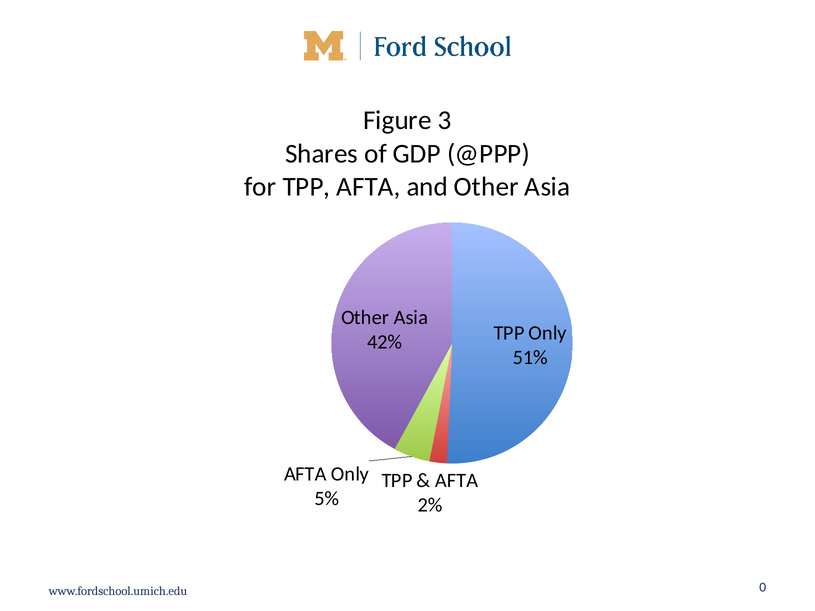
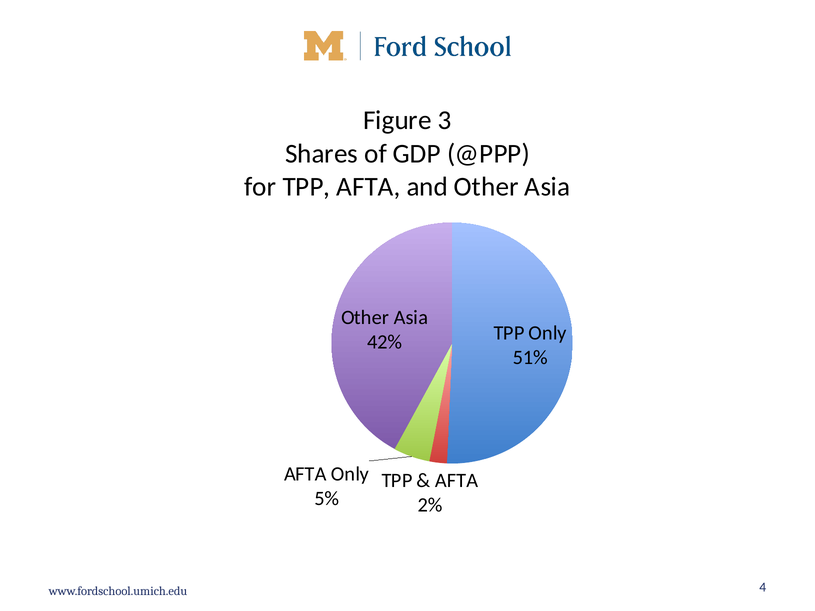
0: 0 -> 4 (763, 588)
